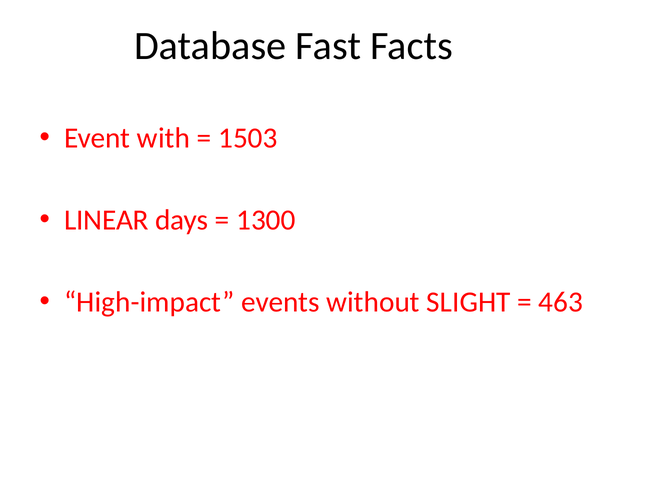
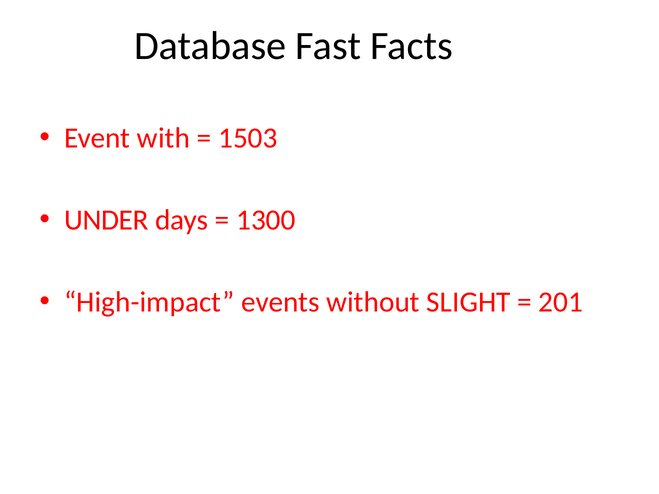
LINEAR: LINEAR -> UNDER (106, 220)
463: 463 -> 201 (561, 302)
